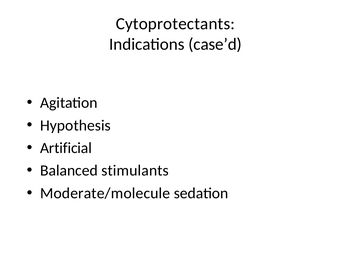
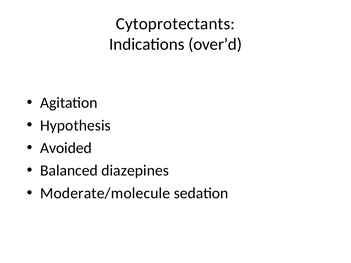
case’d: case’d -> over’d (215, 44)
Artificial: Artificial -> Avoided (66, 148)
stimulants: stimulants -> diazepines (135, 171)
